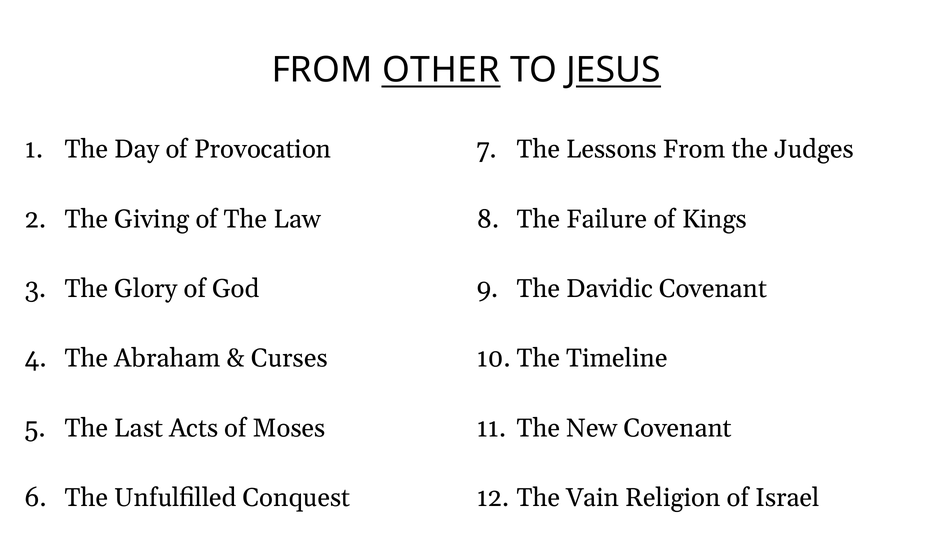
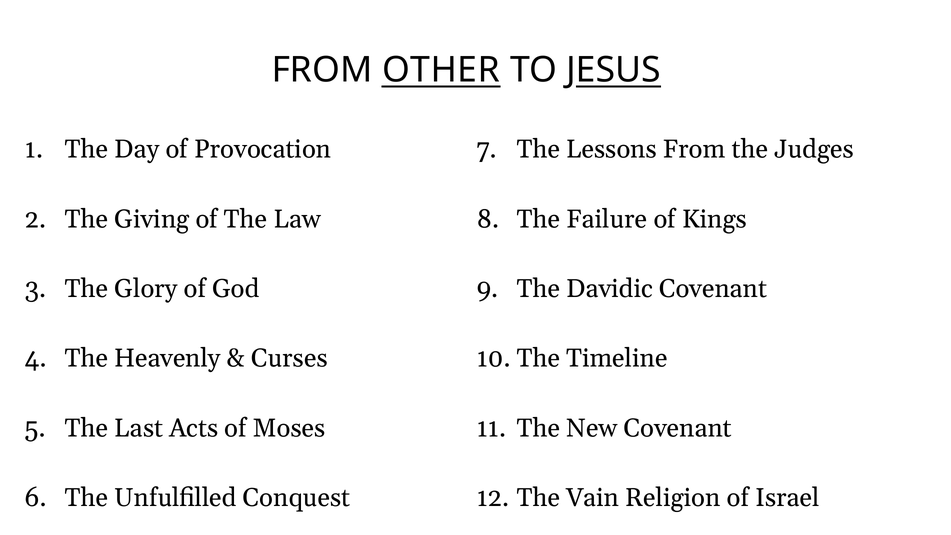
Abraham: Abraham -> Heavenly (167, 358)
